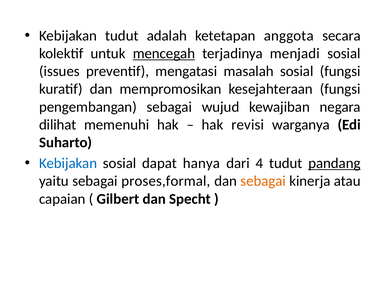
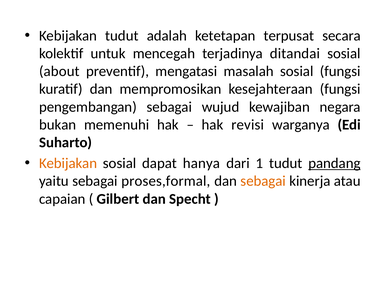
anggota: anggota -> terpusat (289, 36)
mencegah underline: present -> none (164, 54)
menjadi: menjadi -> ditandai (295, 54)
issues: issues -> about (59, 71)
dilihat: dilihat -> bukan (58, 125)
Kebijakan colour: blue -> orange (68, 164)
4: 4 -> 1 (259, 164)
